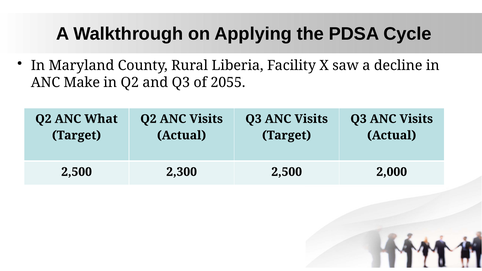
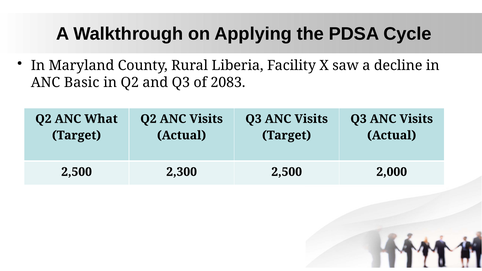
Make: Make -> Basic (82, 83)
2055: 2055 -> 2083 (228, 83)
